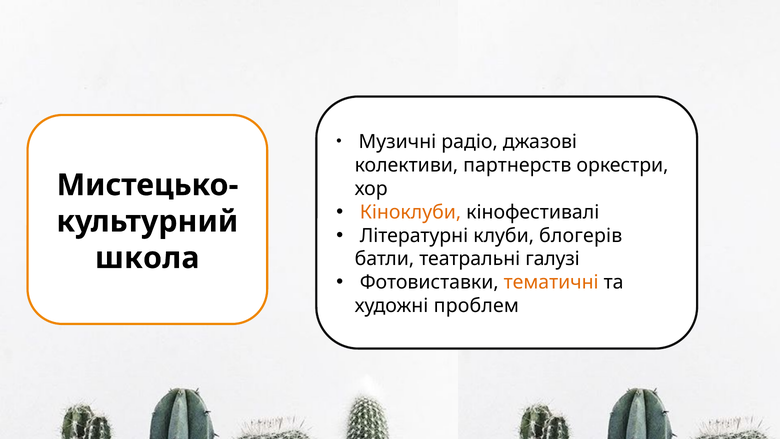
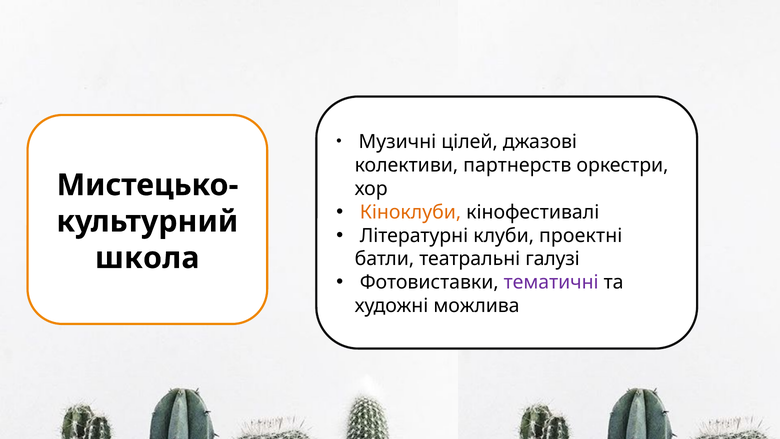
радіо: радіо -> цілей (470, 142)
блогерів: блогерів -> проектні (581, 235)
тематичні colour: orange -> purple (551, 282)
проблем: проблем -> можлива (477, 306)
